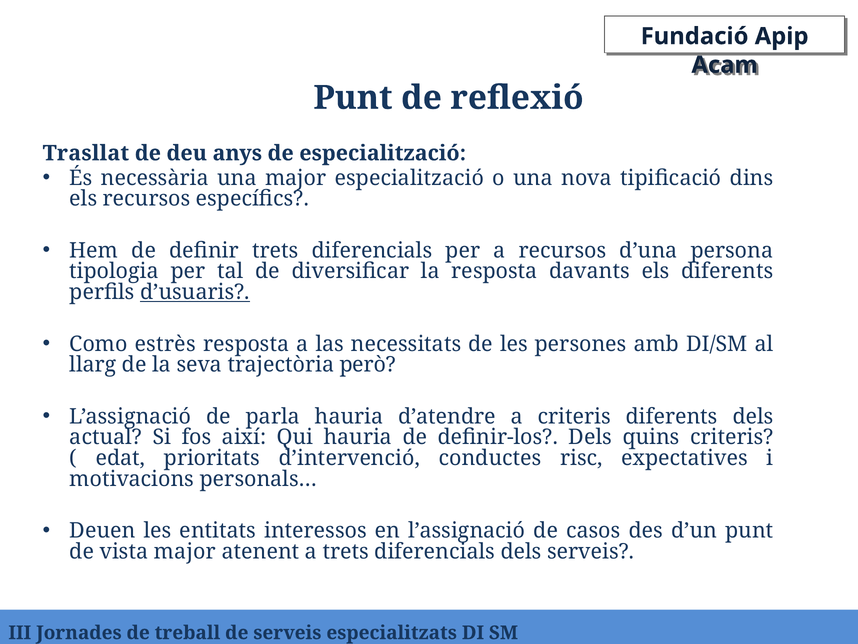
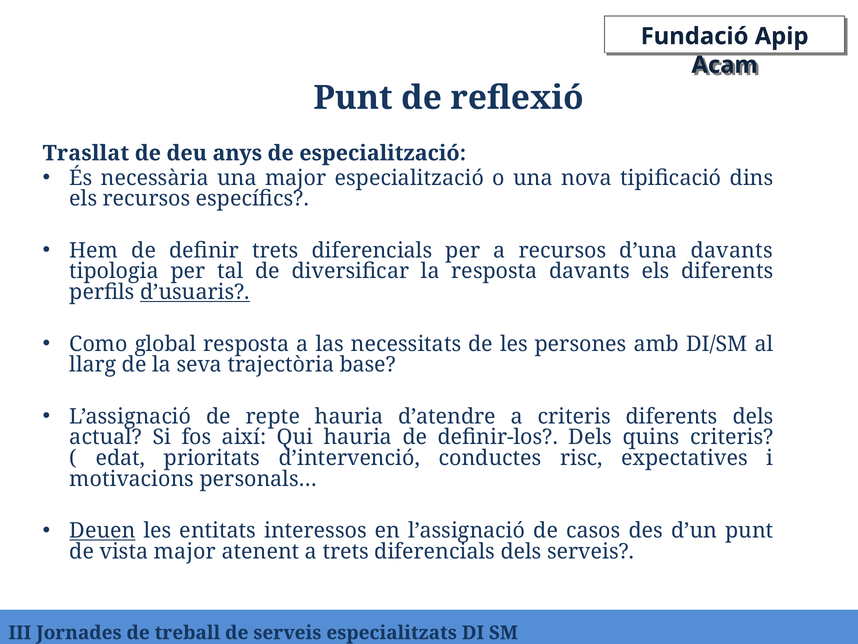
d’una persona: persona -> davants (732, 250)
estrès: estrès -> global (165, 344)
però: però -> base (368, 365)
parla: parla -> repte (273, 416)
Deuen underline: none -> present (102, 530)
